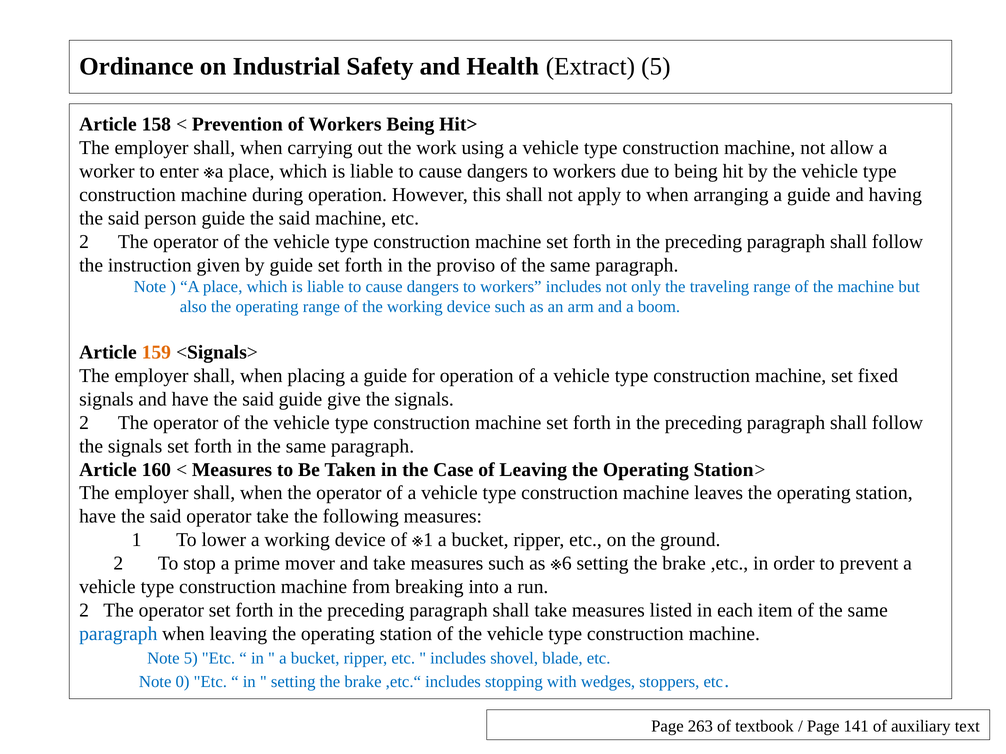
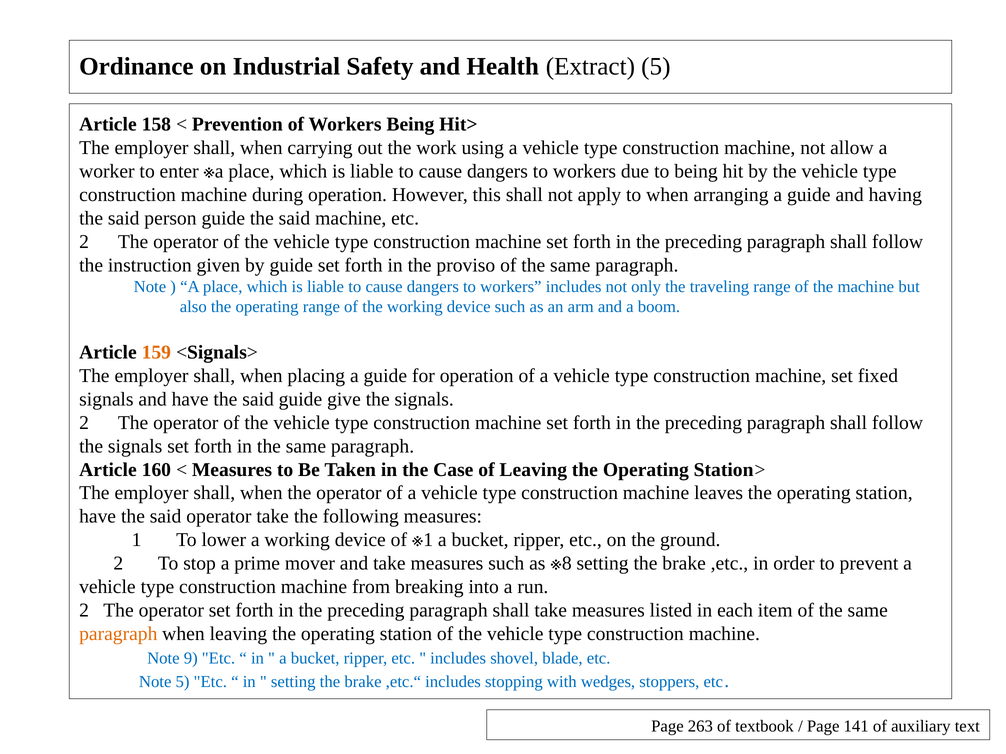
6: 6 -> 8 (567, 564)
paragraph colour: blue -> orange (118, 634)
Note 5: 5 -> 9 (191, 659)
Note 0: 0 -> 5 (183, 682)
